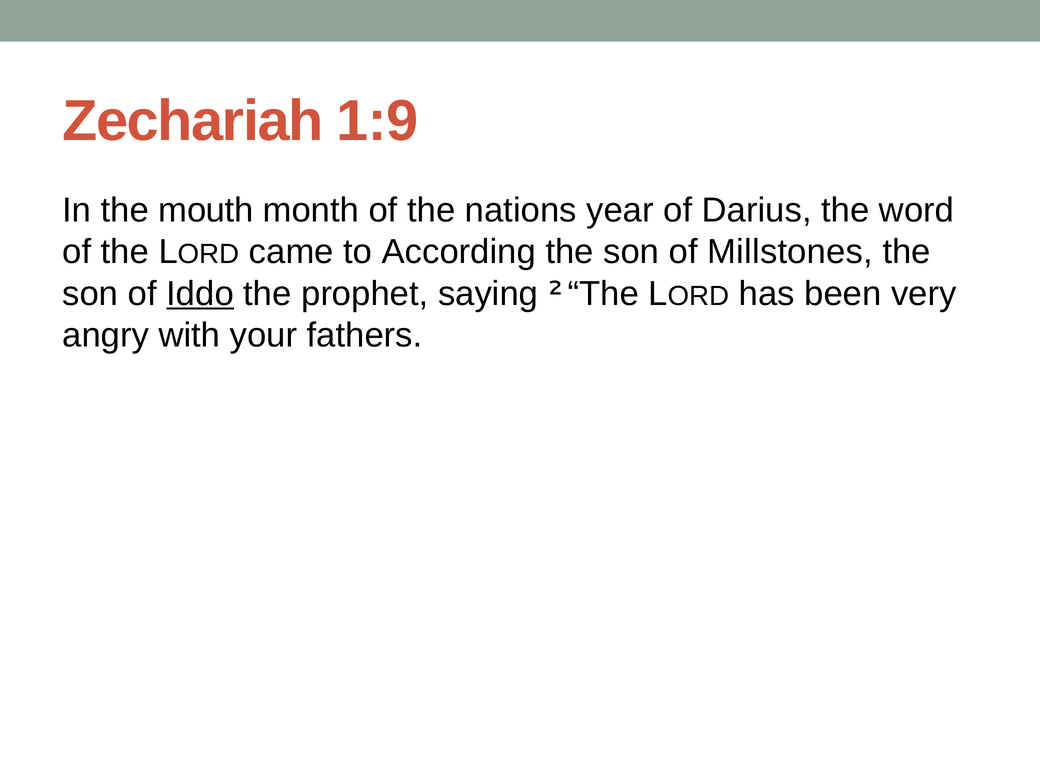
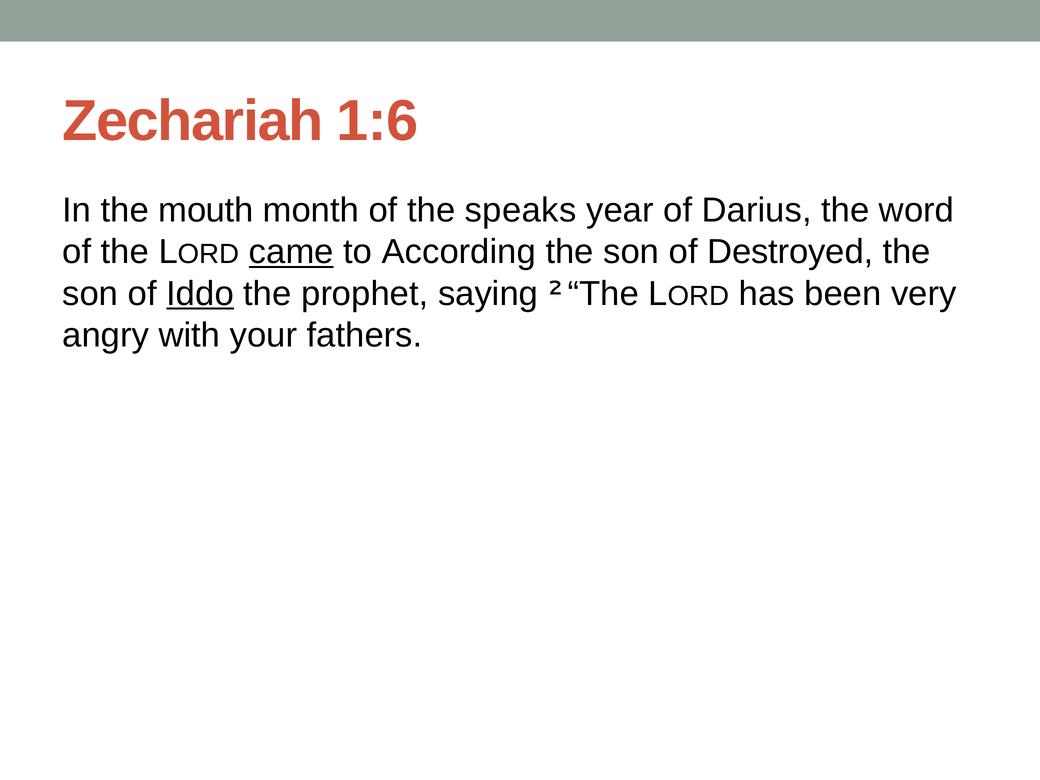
1:9: 1:9 -> 1:6 (377, 121)
nations: nations -> speaks (521, 210)
came underline: none -> present (291, 252)
Millstones: Millstones -> Destroyed (790, 252)
